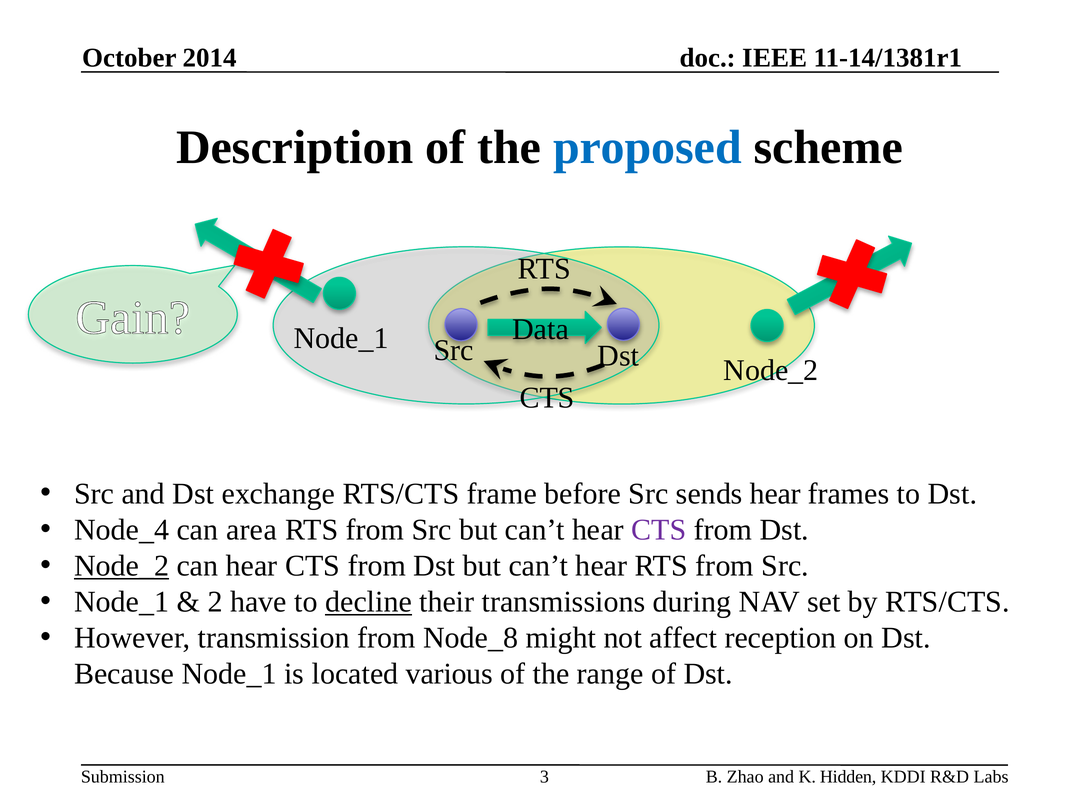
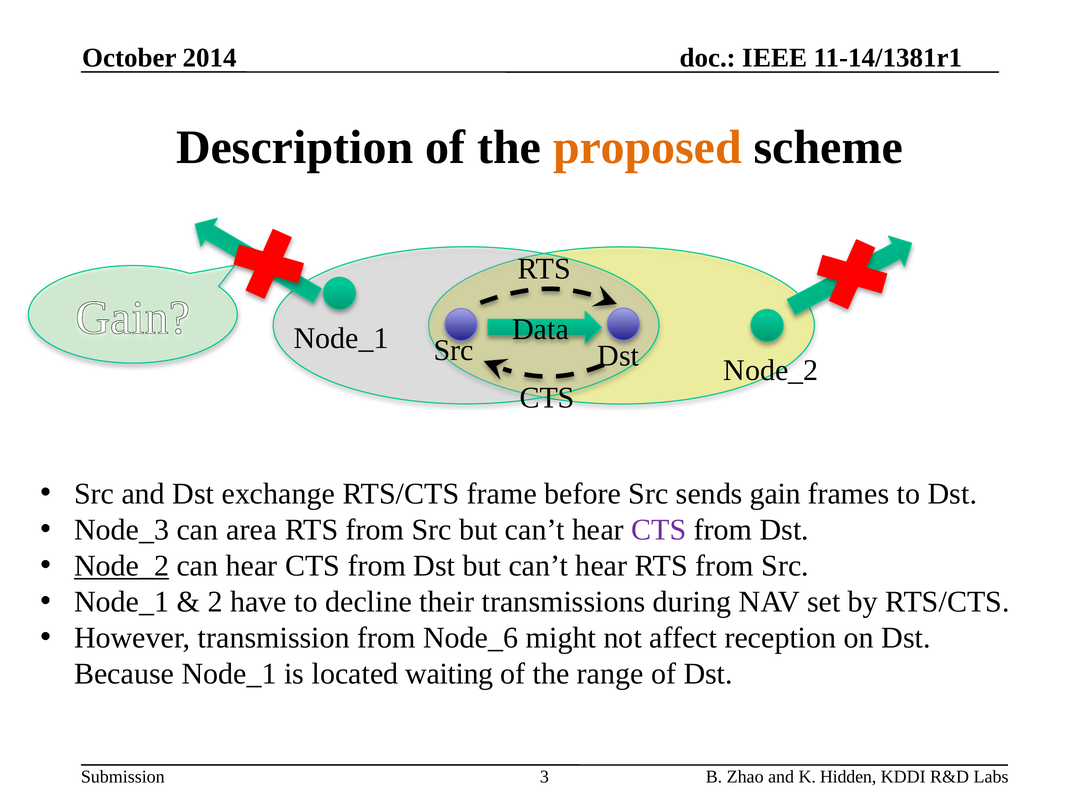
proposed colour: blue -> orange (648, 147)
sends hear: hear -> gain (775, 494)
Node_4: Node_4 -> Node_3 (122, 530)
decline underline: present -> none (369, 602)
Node_8: Node_8 -> Node_6 (471, 638)
various: various -> waiting (449, 674)
